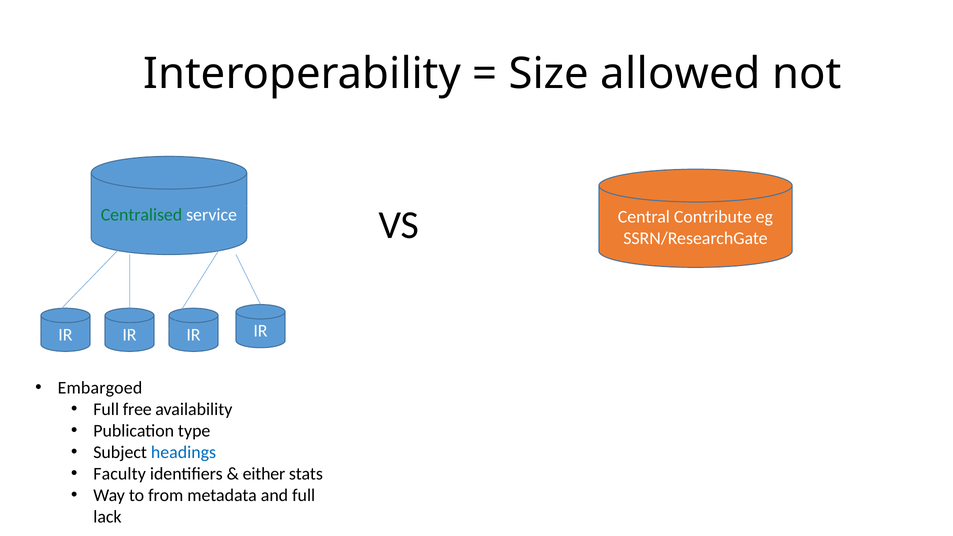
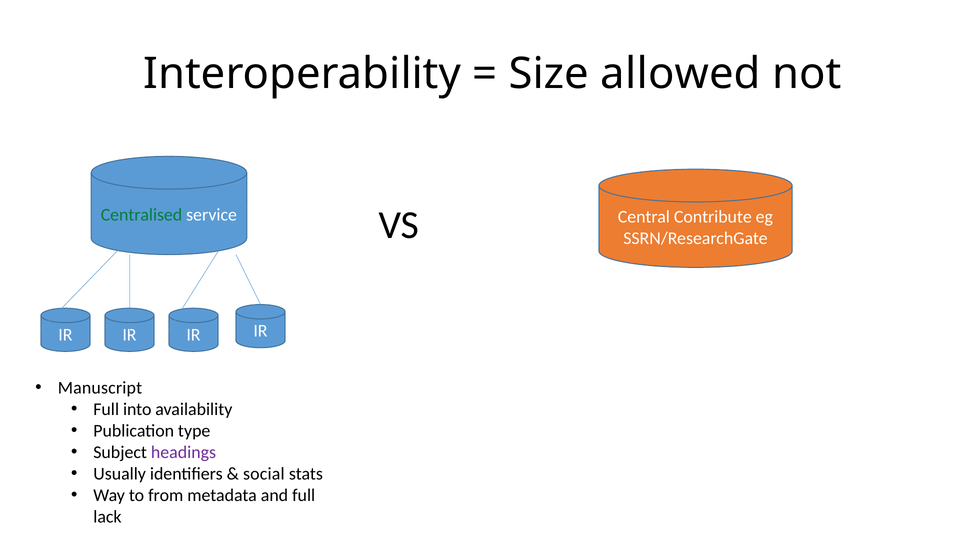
Embargoed: Embargoed -> Manuscript (100, 388)
free: free -> into (137, 409)
headings colour: blue -> purple (183, 452)
Faculty: Faculty -> Usually (120, 474)
either: either -> social (264, 474)
